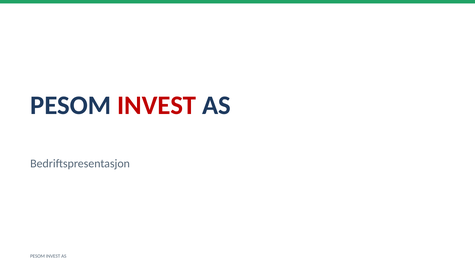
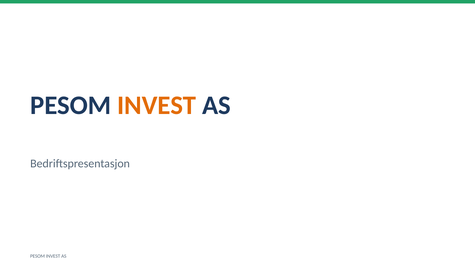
INVEST colour: red -> orange (157, 105)
